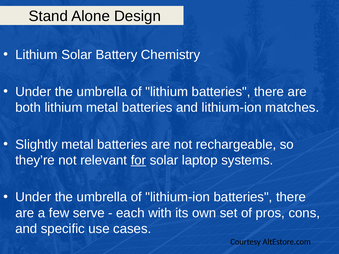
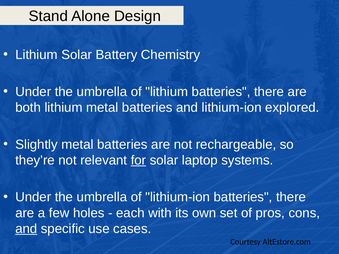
matches: matches -> explored (292, 108)
serve: serve -> holes (89, 213)
and underline: none -> present (26, 229)
